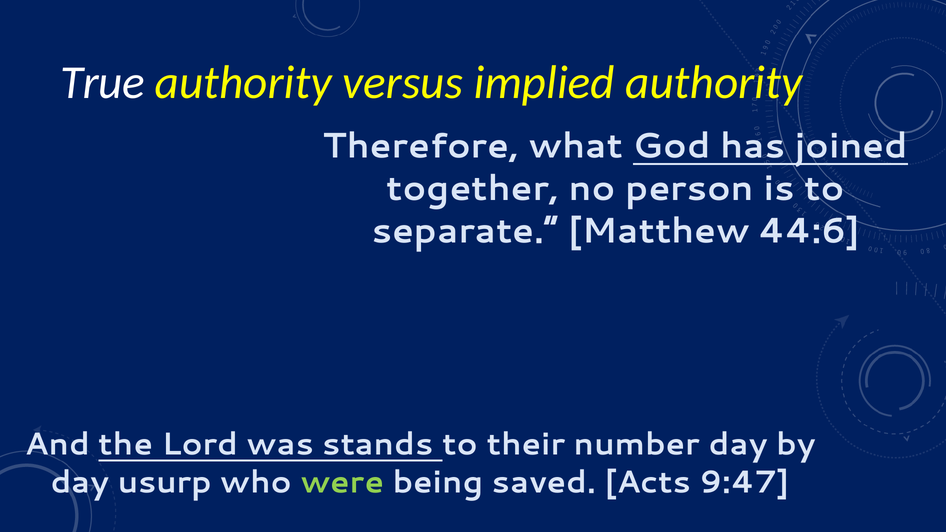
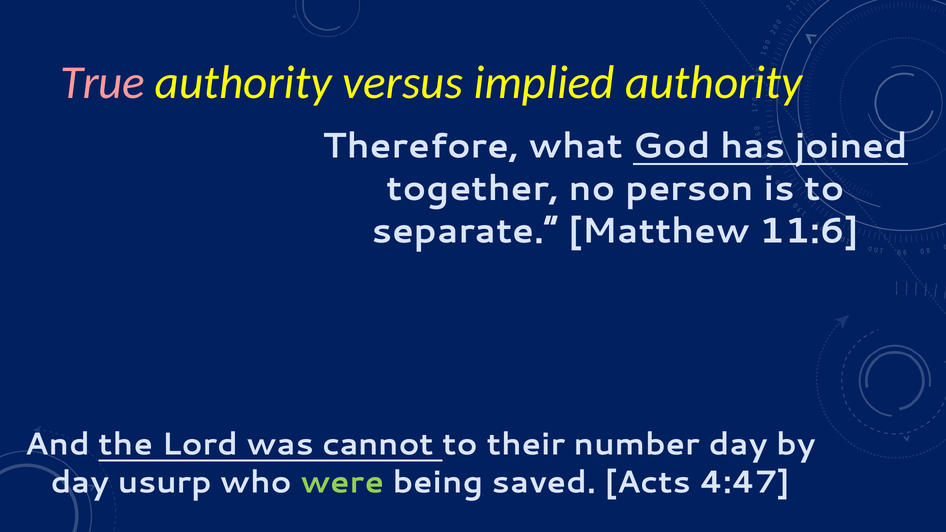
True colour: white -> pink (102, 83)
44:6: 44:6 -> 11:6 (809, 231)
stands: stands -> cannot (378, 445)
9:47: 9:47 -> 4:47 (745, 482)
